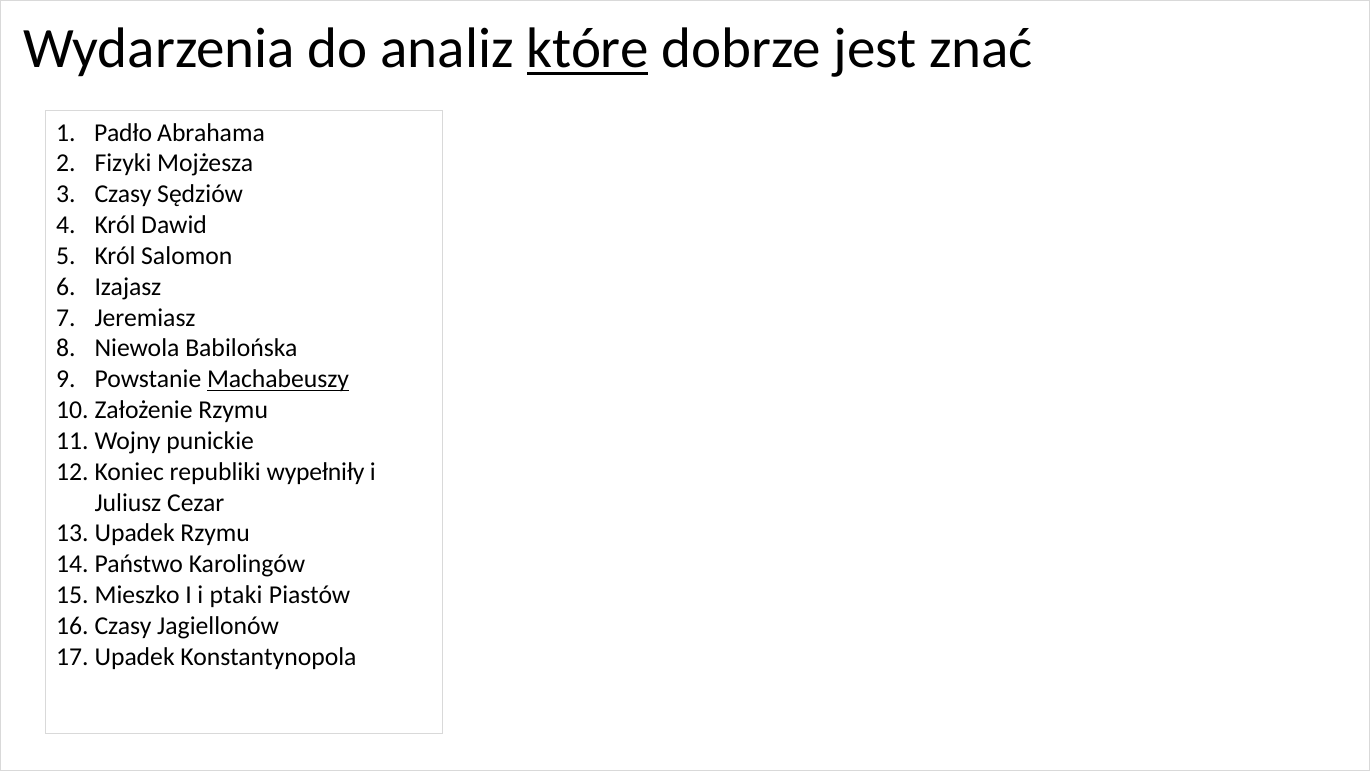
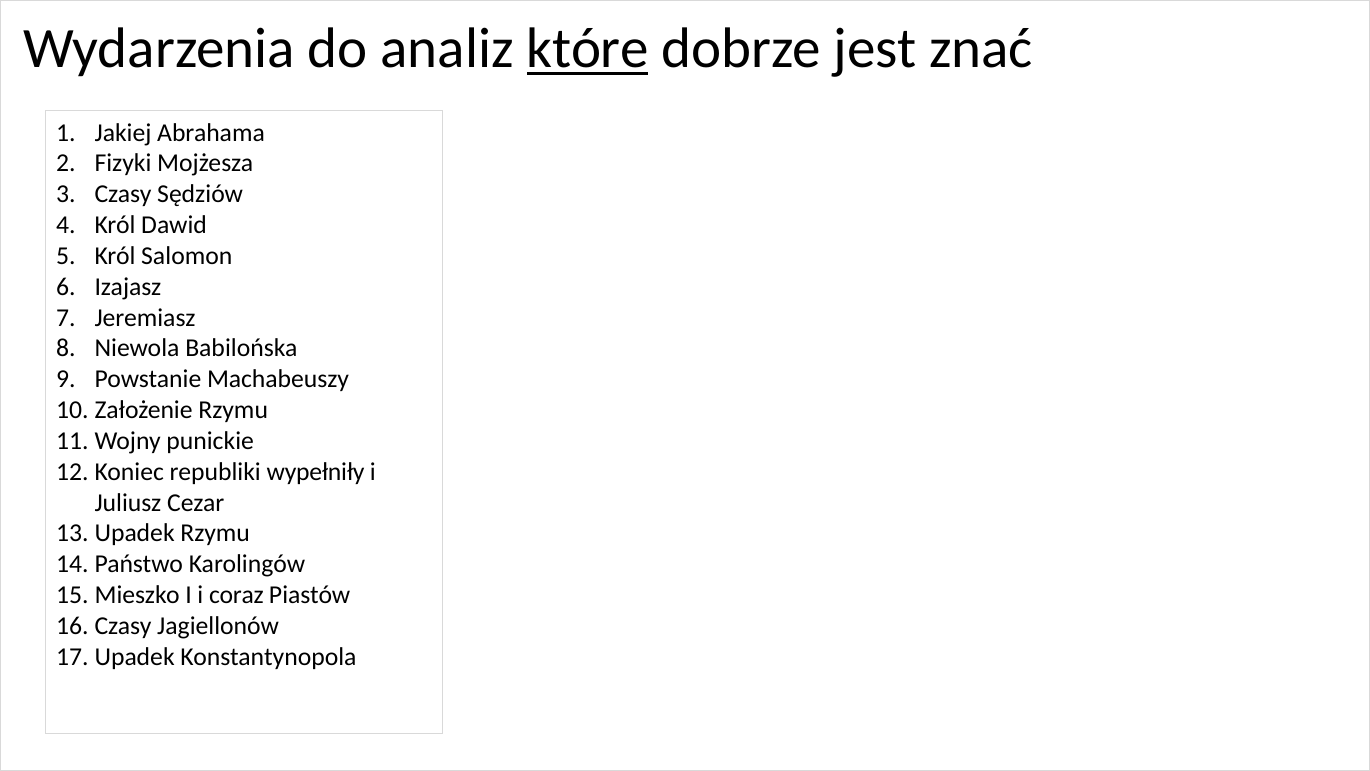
Padło: Padło -> Jakiej (123, 132)
Machabeuszy underline: present -> none (278, 379)
ptaki: ptaki -> coraz (236, 595)
